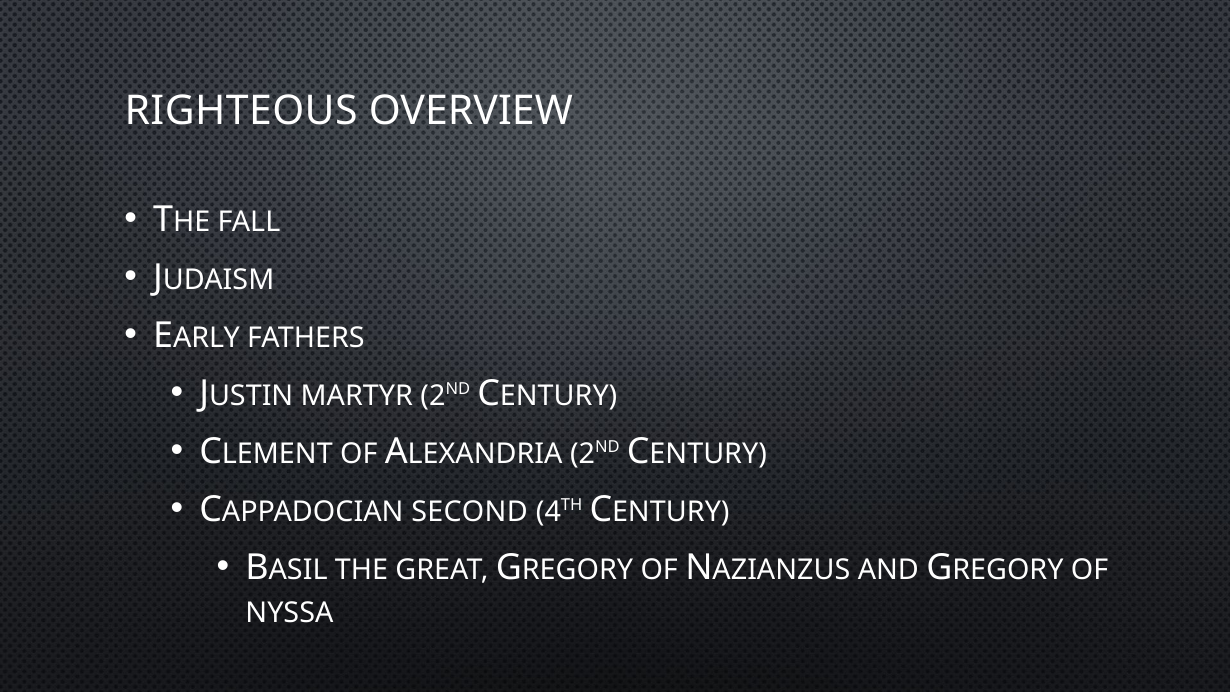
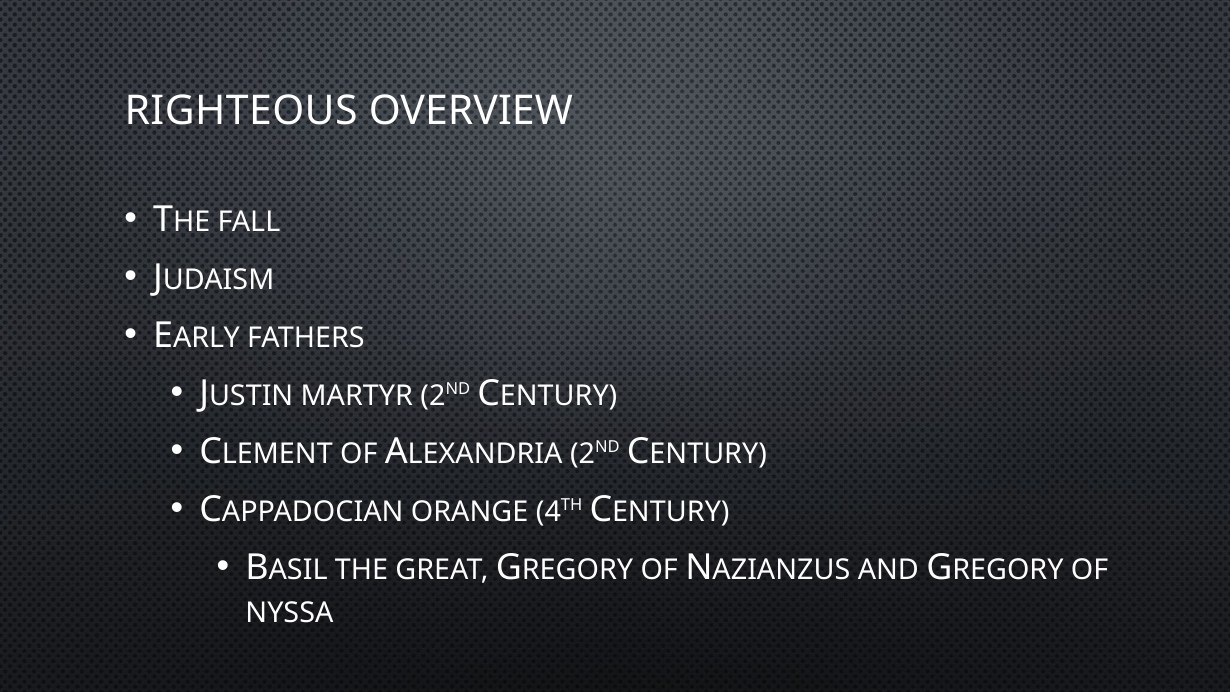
SECOND: SECOND -> ORANGE (470, 512)
